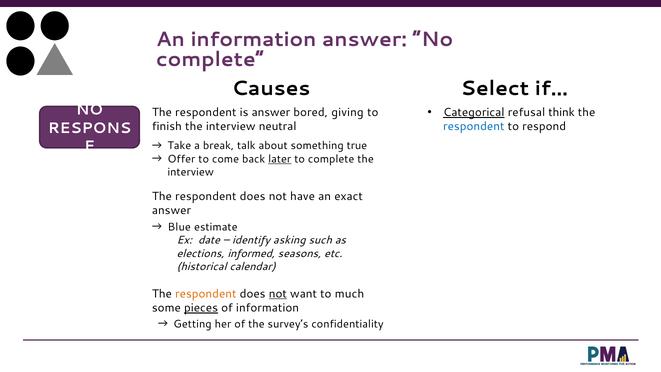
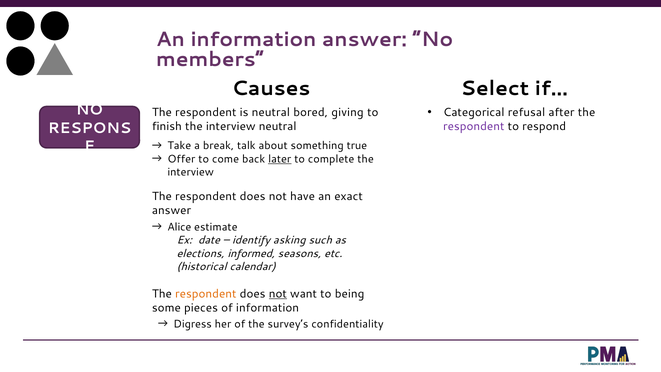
complete: complete -> members (210, 59)
Categorical underline: present -> none (474, 112)
think: think -> after (561, 112)
is answer: answer -> neutral (271, 112)
respondent colour: blue -> purple (474, 126)
Blue: Blue -> Alice (179, 227)
much: much -> being (350, 294)
pieces underline: present -> none (201, 308)
Getting: Getting -> Digress (193, 324)
